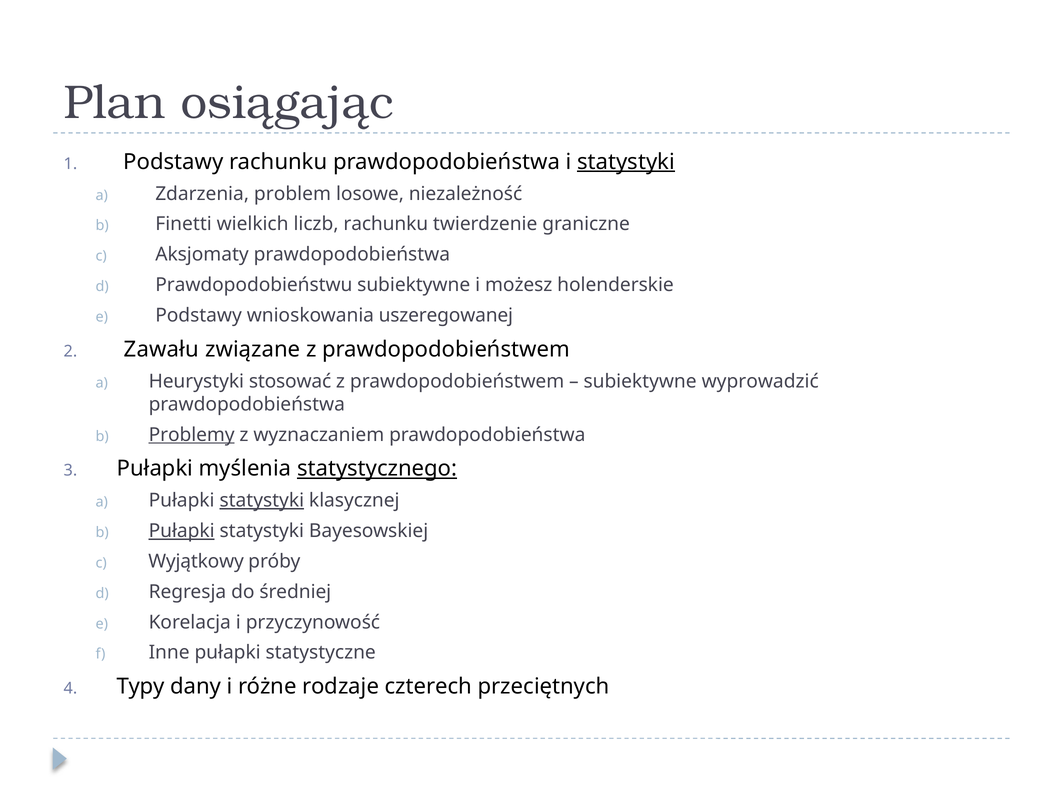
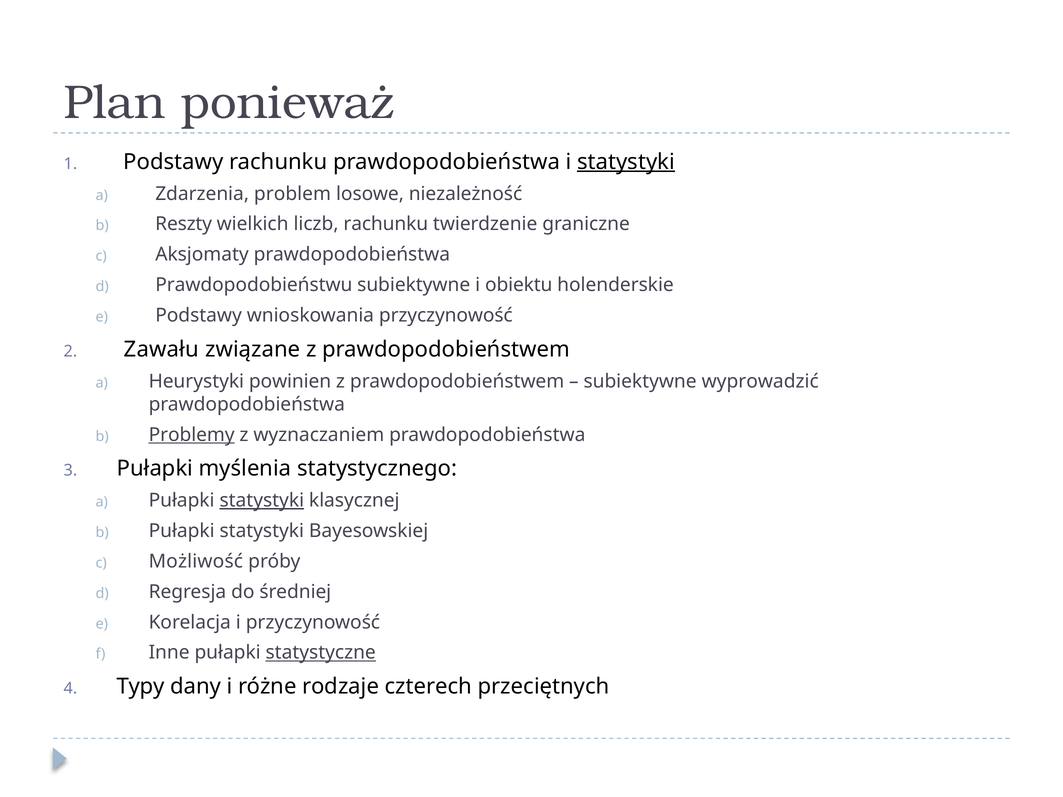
osiągając: osiągając -> ponieważ (287, 103)
Finetti: Finetti -> Reszty (184, 224)
możesz: możesz -> obiektu (519, 285)
wnioskowania uszeregowanej: uszeregowanej -> przyczynowość (446, 315)
stosować: stosować -> powinien (290, 381)
statystycznego underline: present -> none (377, 469)
Pułapki underline: present -> none (182, 531)
Wyjątkowy: Wyjątkowy -> Możliwość (196, 562)
statystyczne underline: none -> present (321, 653)
